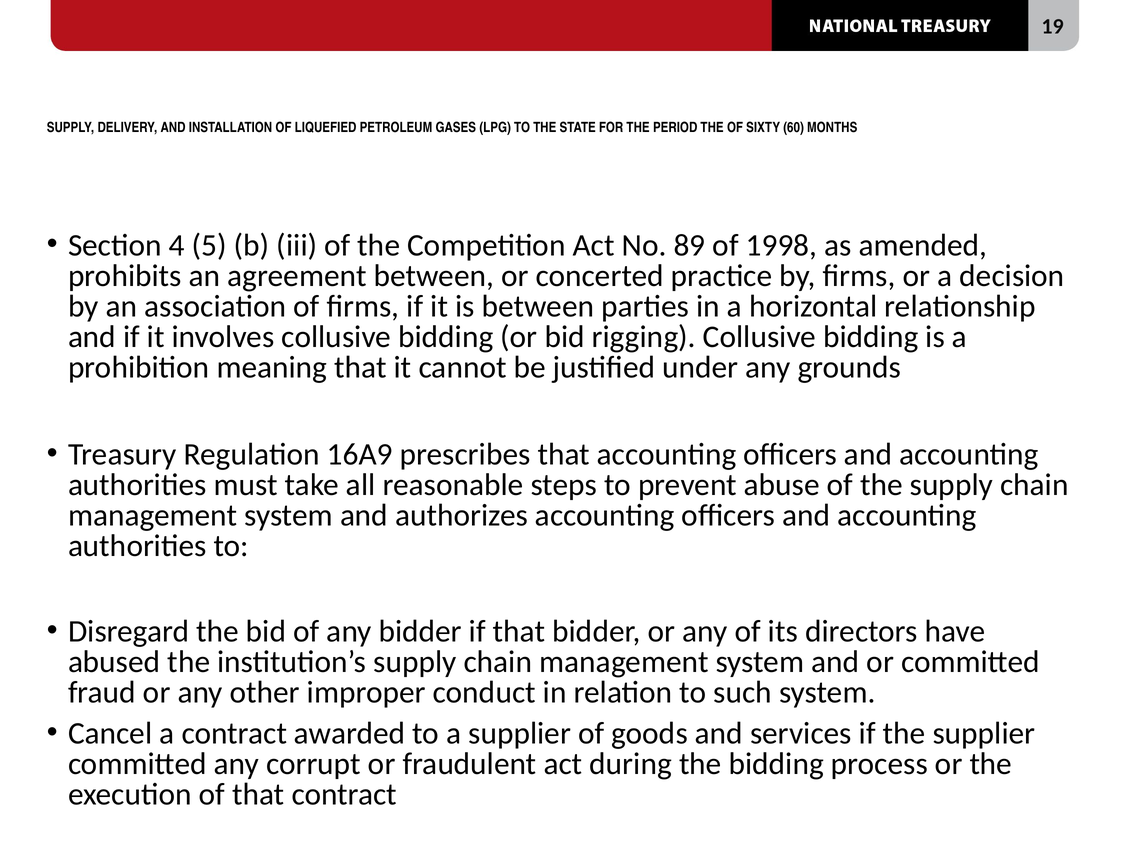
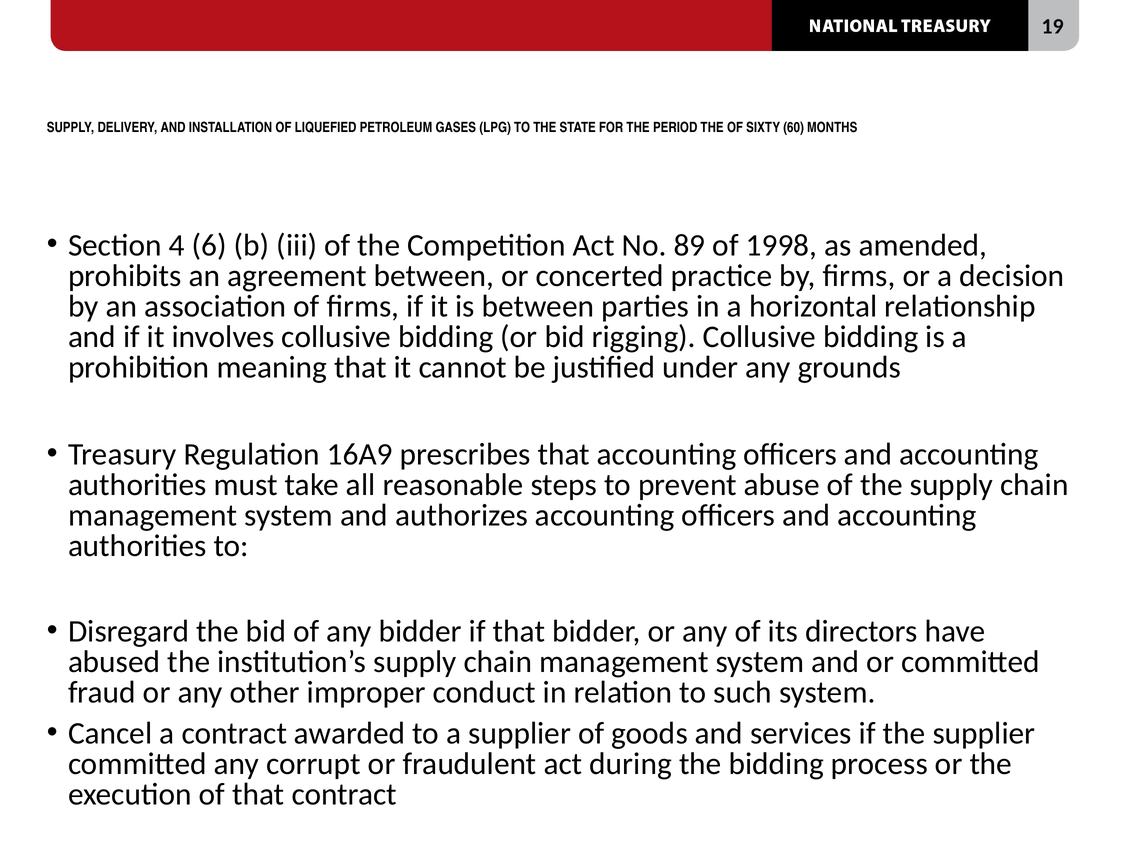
5: 5 -> 6 (209, 245)
